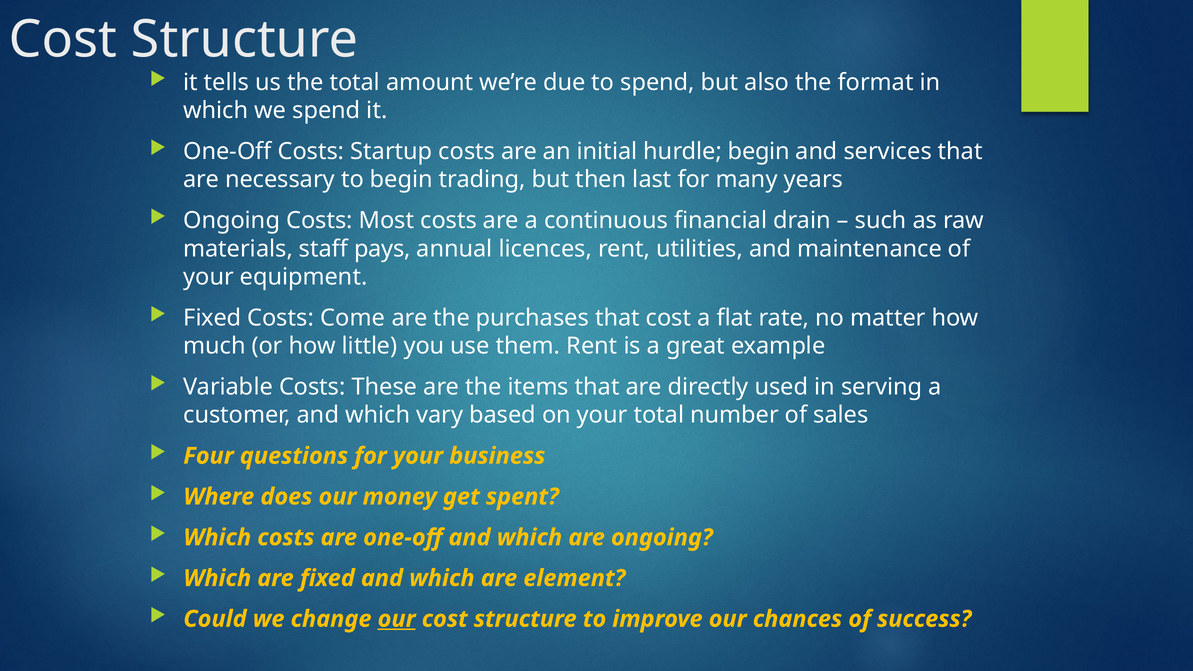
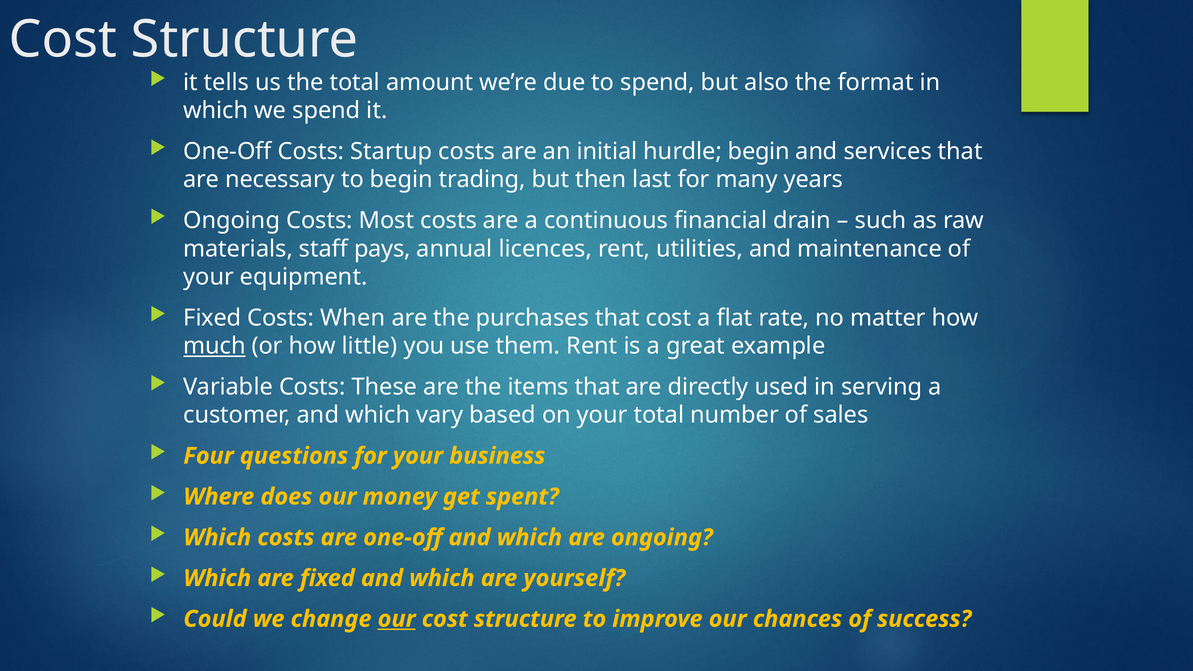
Come: Come -> When (353, 318)
much underline: none -> present (215, 346)
element: element -> yourself (574, 578)
